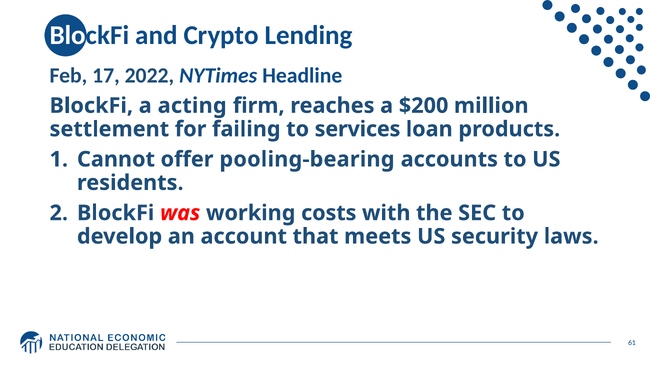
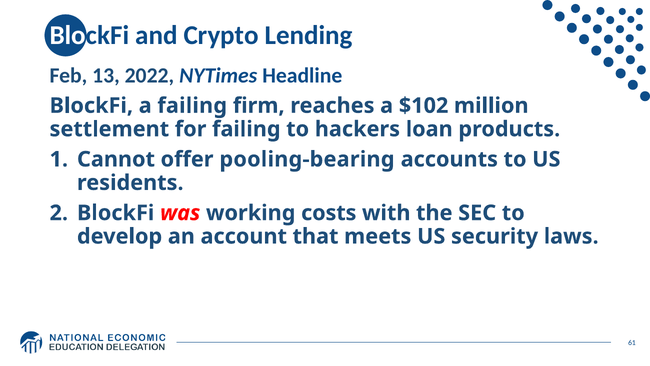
17: 17 -> 13 (106, 75)
a acting: acting -> failing (192, 106)
$200: $200 -> $102 (424, 106)
services: services -> hackers (357, 129)
